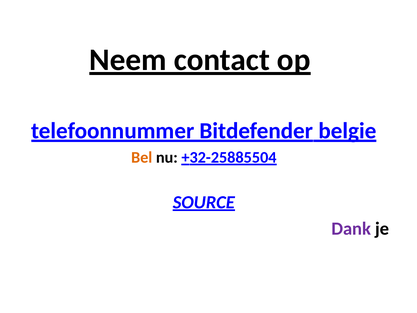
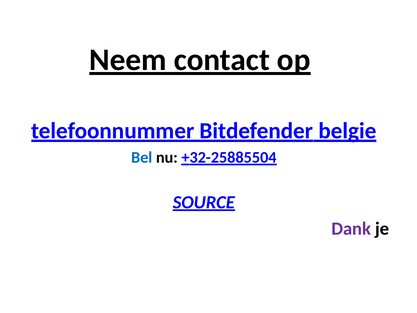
Bel colour: orange -> blue (142, 157)
